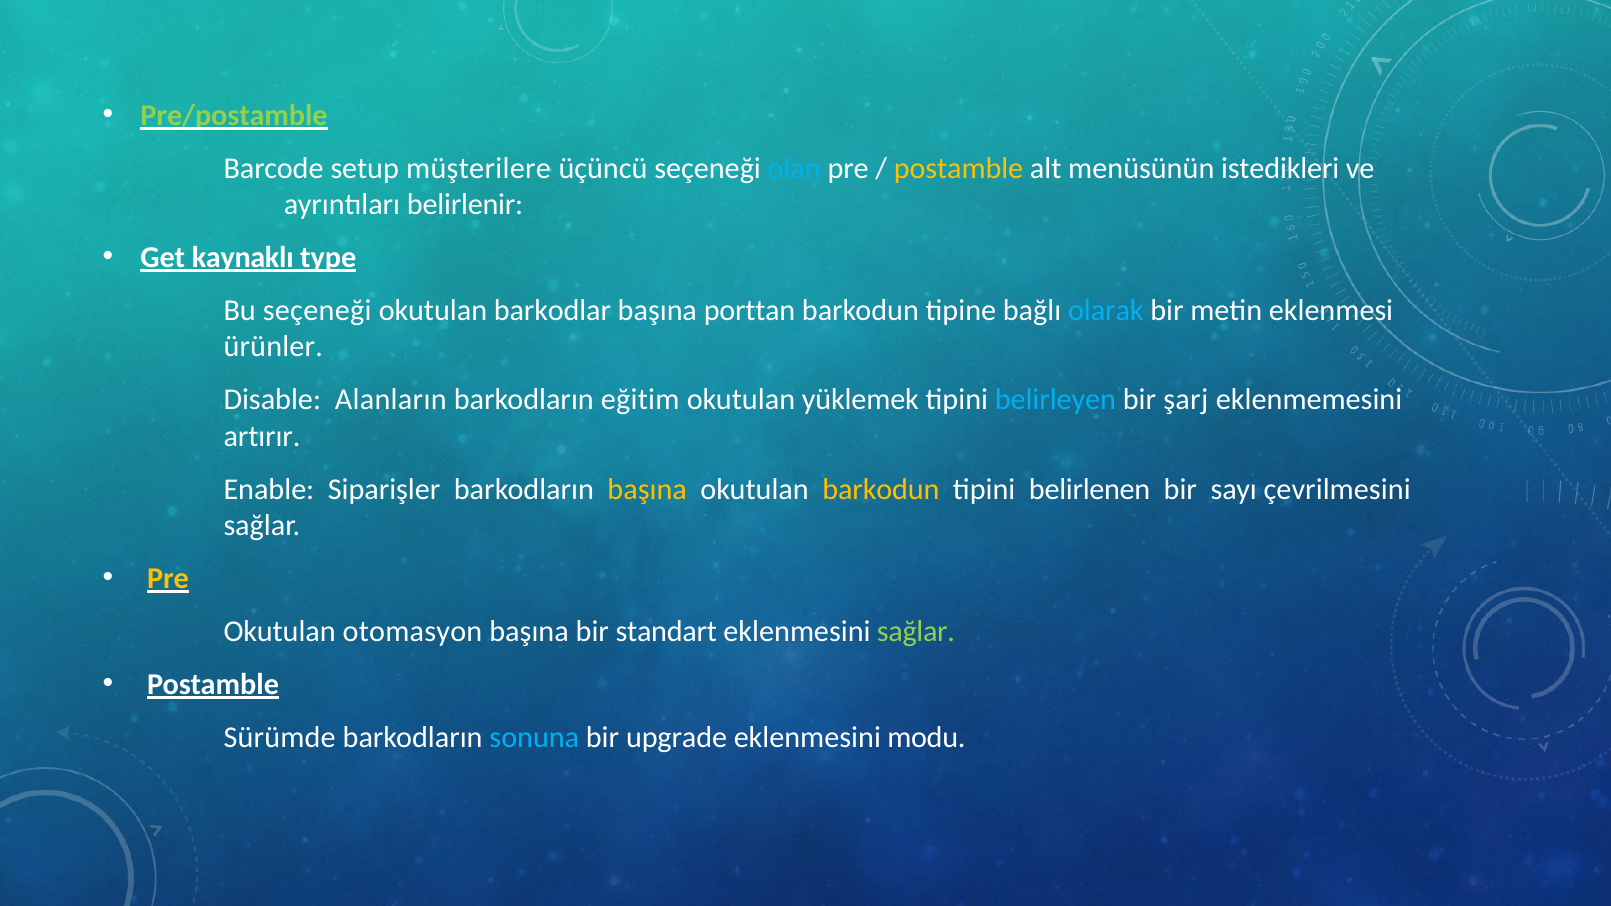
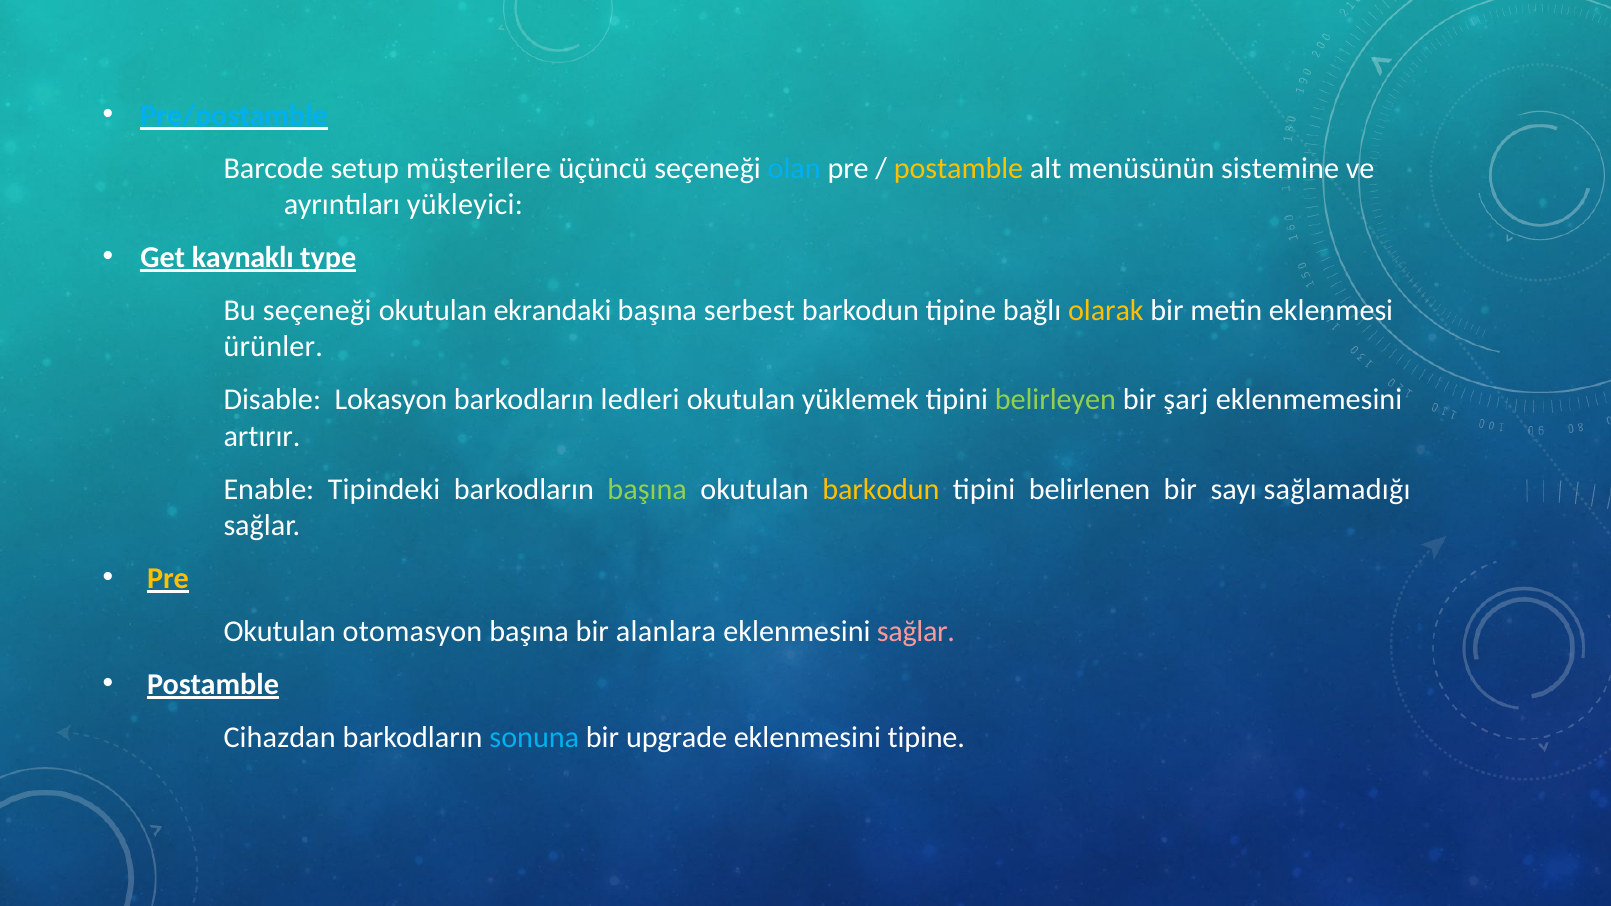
Pre/postamble colour: light green -> light blue (234, 115)
istedikleri: istedikleri -> sistemine (1280, 168)
belirlenir: belirlenir -> yükleyici (465, 205)
barkodlar: barkodlar -> ekrandaki (553, 311)
porttan: porttan -> serbest (749, 311)
olarak colour: light blue -> yellow (1106, 311)
Alanların: Alanların -> Lokasyon (391, 400)
eğitim: eğitim -> ledleri (640, 400)
belirleyen colour: light blue -> light green (1055, 400)
Siparişler: Siparişler -> Tipindeki (384, 489)
başına colour: yellow -> light green (647, 489)
çevrilmesini: çevrilmesini -> sağlamadığı (1337, 489)
standart: standart -> alanlara (666, 631)
sağlar colour: light green -> pink (916, 631)
Sürümde: Sürümde -> Cihazdan (280, 738)
eklenmesini modu: modu -> tipine (926, 738)
